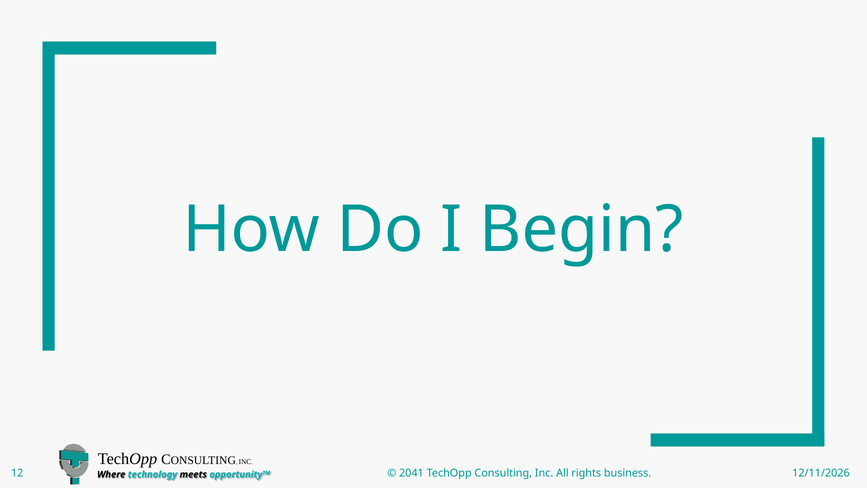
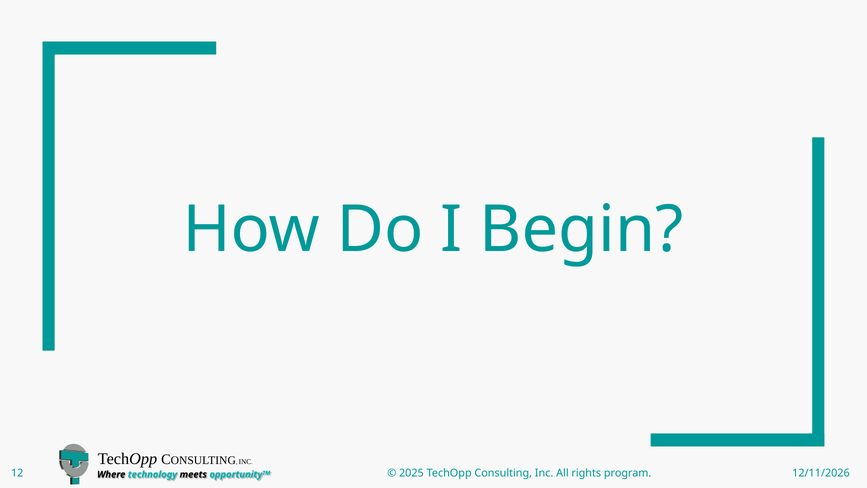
2041: 2041 -> 2025 (411, 473)
business: business -> program (628, 473)
